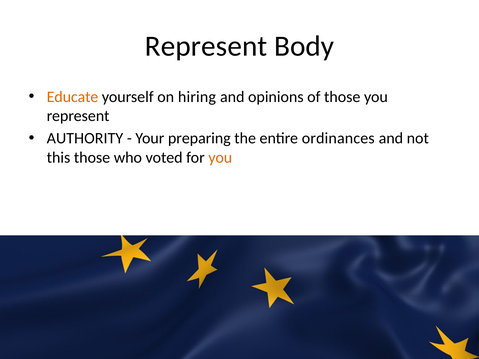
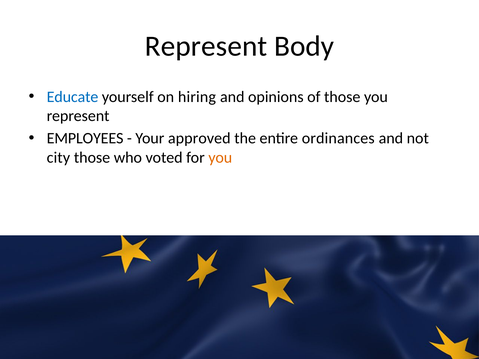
Educate colour: orange -> blue (73, 97)
AUTHORITY: AUTHORITY -> EMPLOYEES (85, 138)
preparing: preparing -> approved (199, 138)
this: this -> city (58, 158)
